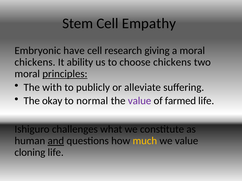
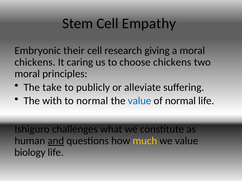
have: have -> their (74, 51)
ability: ability -> caring (80, 62)
principles underline: present -> none (65, 74)
with: with -> take (52, 88)
okay: okay -> with (52, 101)
value colour: purple -> blue (140, 101)
of farmed: farmed -> normal (180, 101)
cloning: cloning -> biology (30, 153)
